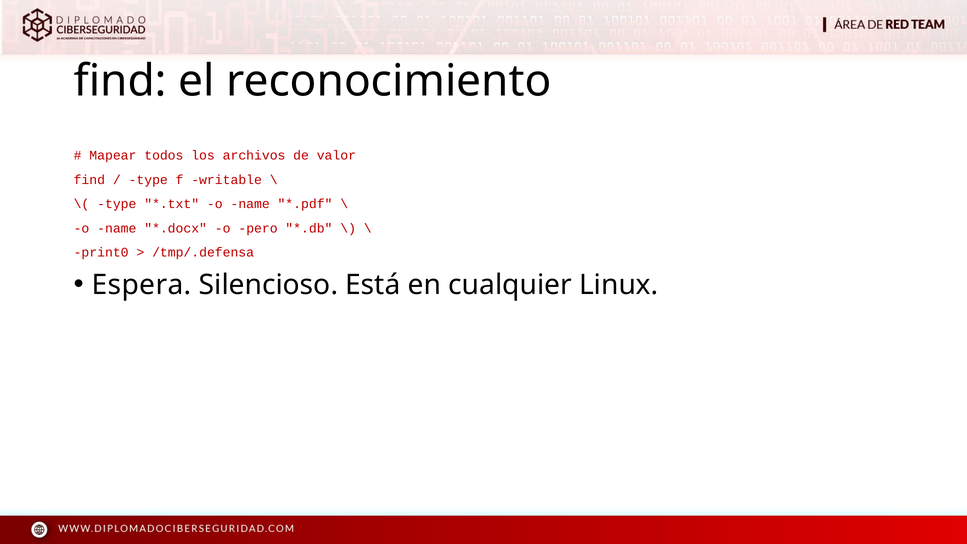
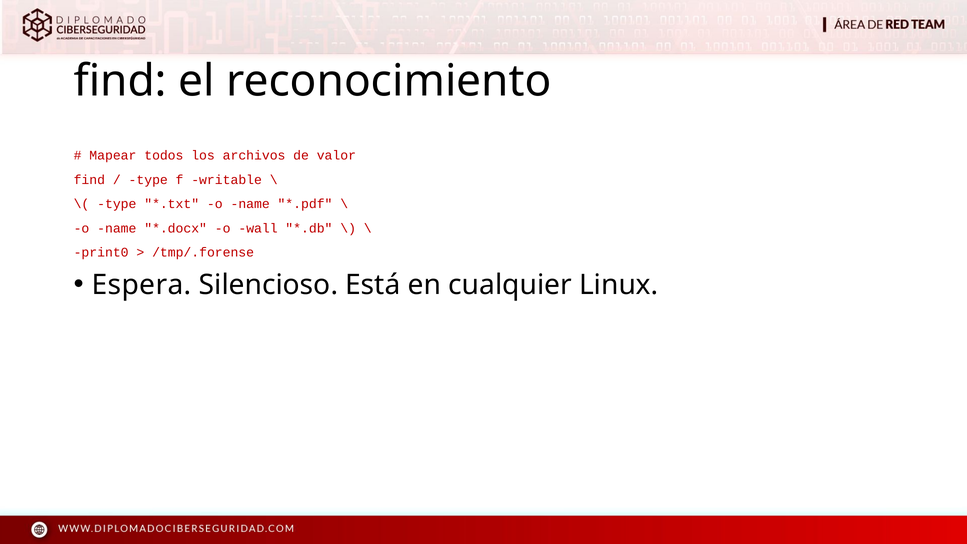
pero: pero -> wall (258, 228)
/tmp/.defensa: /tmp/.defensa -> /tmp/.forense (203, 252)
